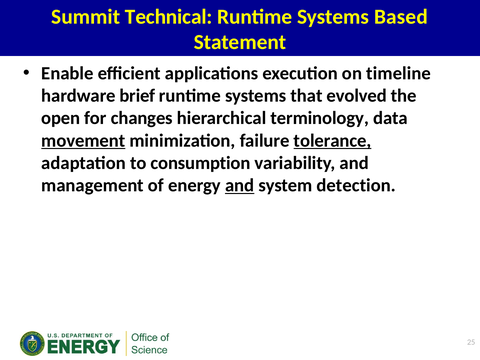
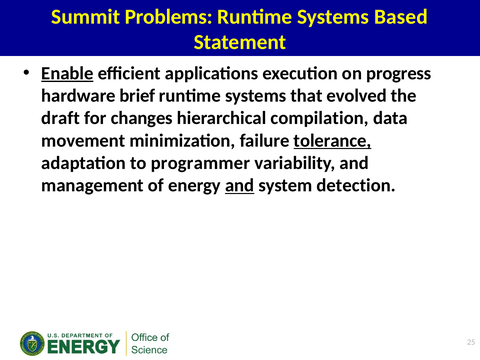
Technical: Technical -> Problems (169, 17)
Enable underline: none -> present (67, 73)
timeline: timeline -> progress (399, 73)
open: open -> draft (61, 118)
terminology: terminology -> compilation (320, 118)
movement underline: present -> none (83, 141)
consumption: consumption -> programmer (200, 163)
